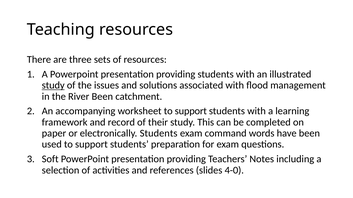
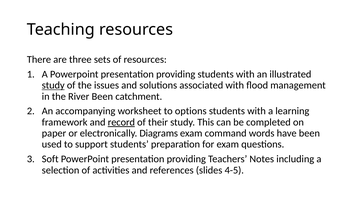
worksheet to support: support -> options (191, 111)
record underline: none -> present (121, 123)
electronically Students: Students -> Diagrams (159, 134)
4-0: 4-0 -> 4-5 (234, 171)
